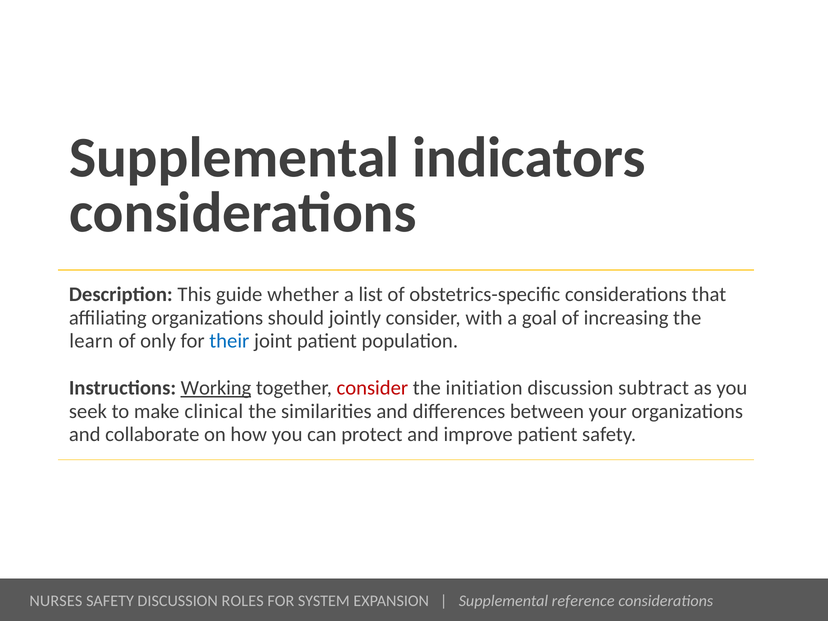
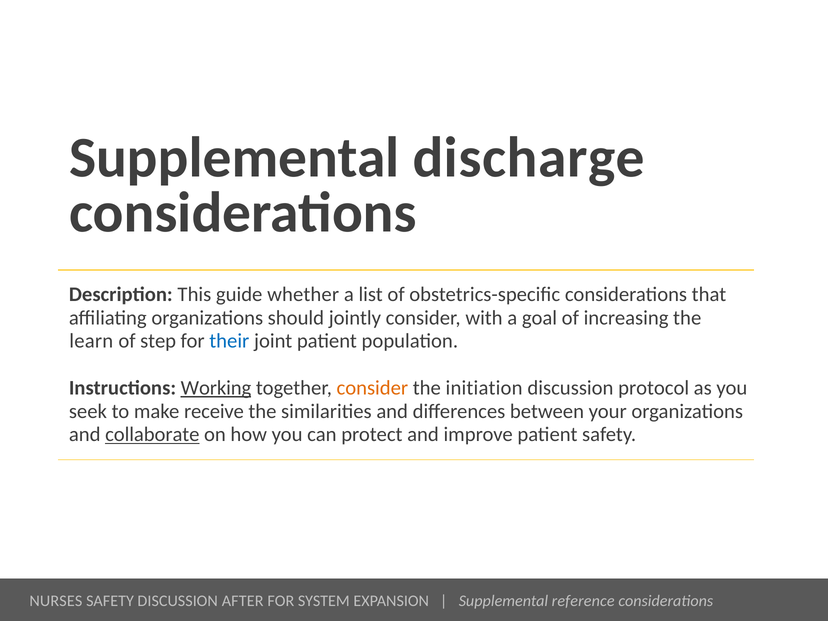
indicators: indicators -> discharge (529, 158)
only: only -> step (158, 341)
consider colour: red -> orange (372, 388)
subtract: subtract -> protocol (654, 388)
clinical: clinical -> receive (214, 411)
collaborate underline: none -> present (152, 435)
ROLES: ROLES -> AFTER (243, 601)
